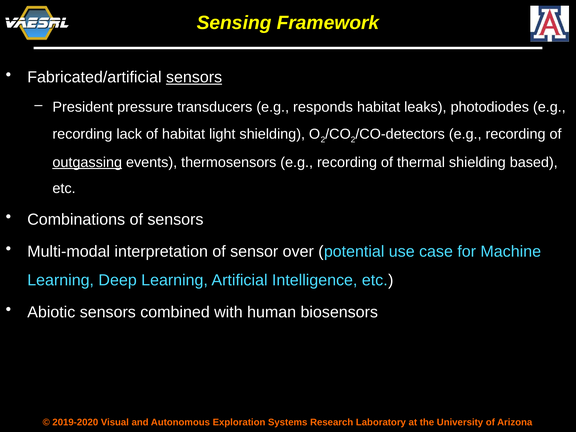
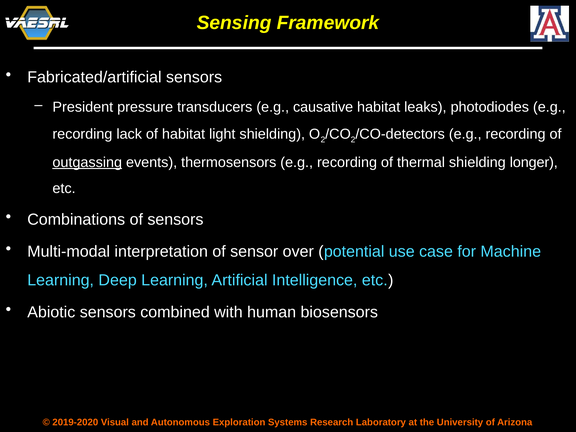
sensors underline: present -> none (194, 77)
responds: responds -> causative (323, 107)
based: based -> longer (534, 162)
